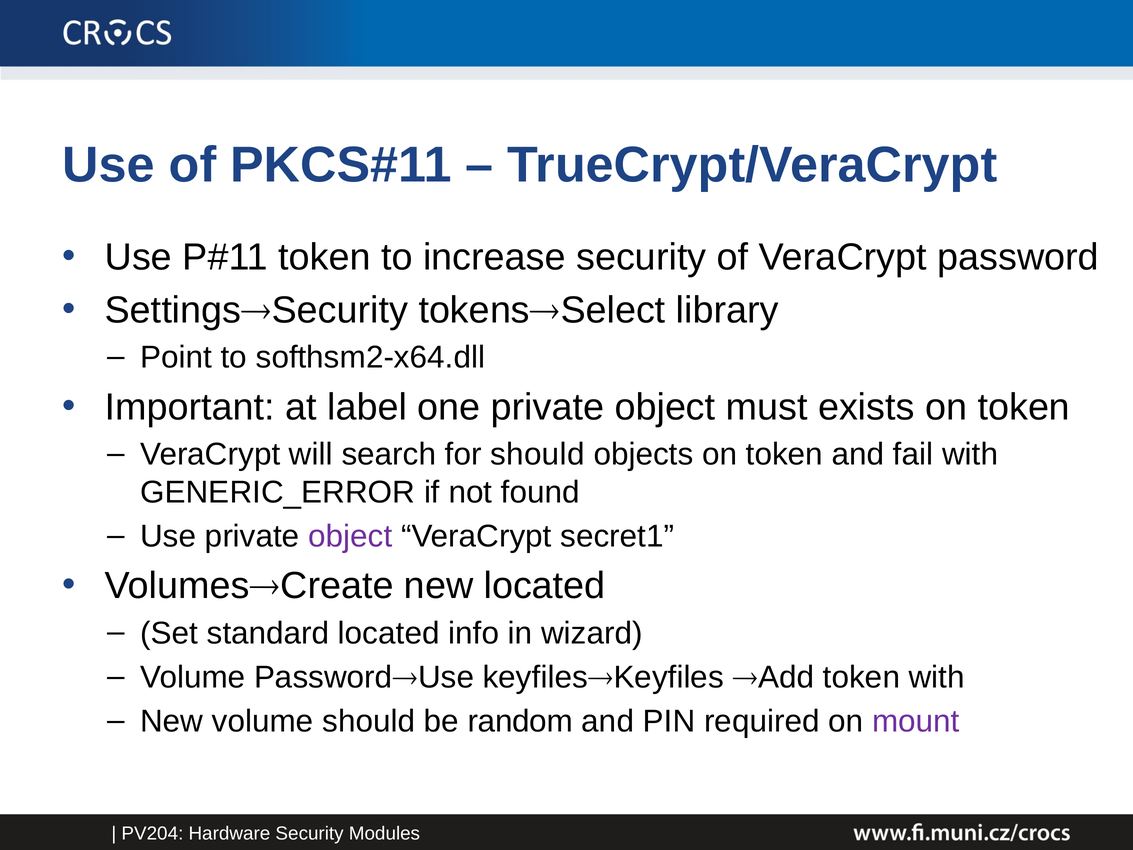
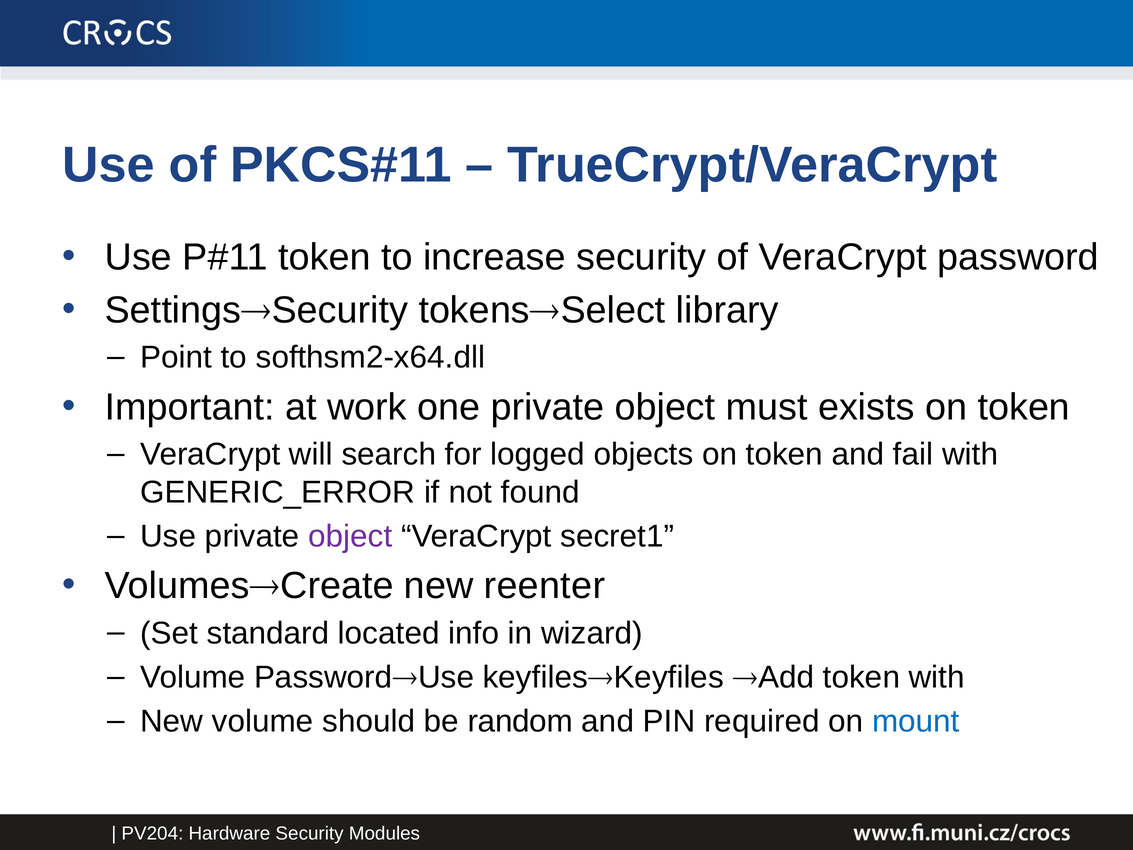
label: label -> work (367, 407)
for should: should -> logged (538, 454)
new located: located -> reenter (544, 586)
mount colour: purple -> blue (916, 721)
